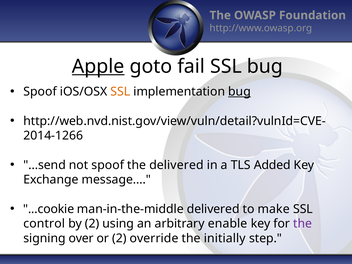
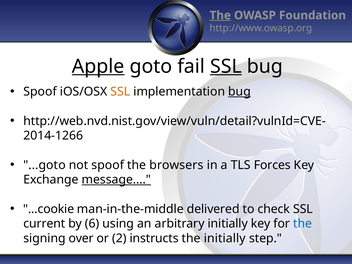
The underline: none -> present (220, 15)
SSL underline: none -> present (226, 66)
...send: ...send -> ...goto (45, 165)
the delivered: delivered -> browsers (176, 165)
Added: Added -> Forces (272, 165)
message underline: none -> present (116, 180)
make: make -> check (274, 209)
control: control -> current (44, 224)
by 2: 2 -> 6 (92, 224)
arbitrary enable: enable -> initially (228, 224)
the colour: purple -> blue (303, 224)
override: override -> instructs (154, 238)
